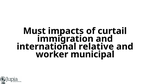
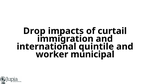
Must: Must -> Drop (34, 31)
relative: relative -> quintile (96, 47)
